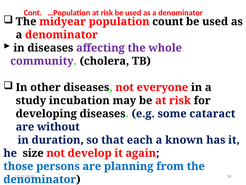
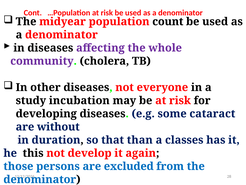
each: each -> than (140, 140)
known: known -> classes (184, 140)
size: size -> this (33, 153)
planning: planning -> excluded (129, 166)
